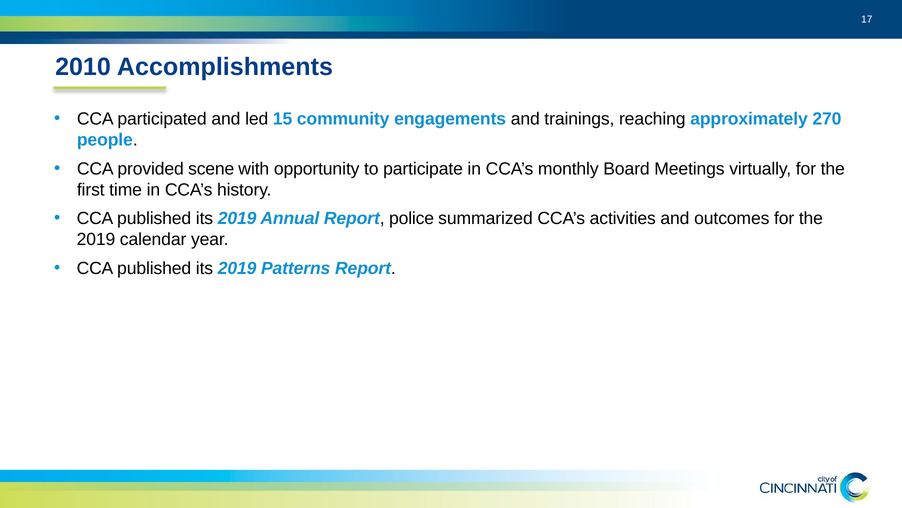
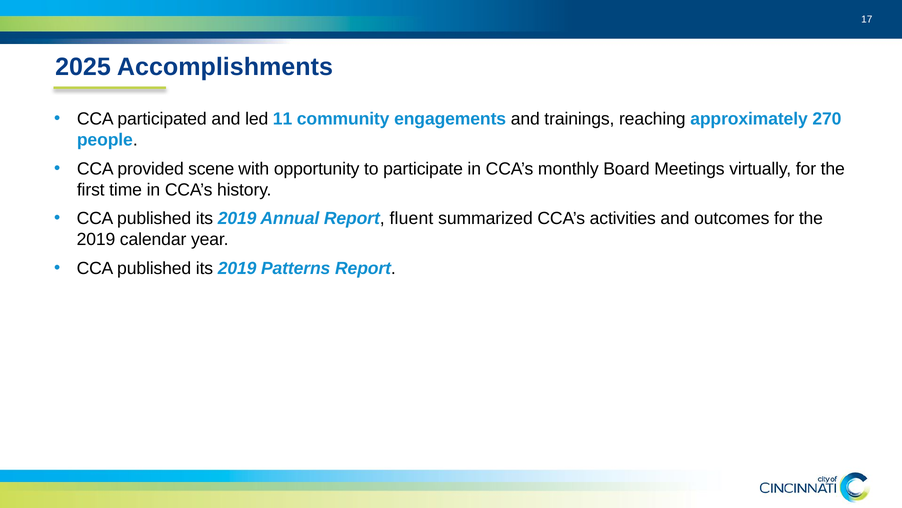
2010: 2010 -> 2025 (83, 67)
15: 15 -> 11 (283, 119)
police: police -> fluent (411, 218)
